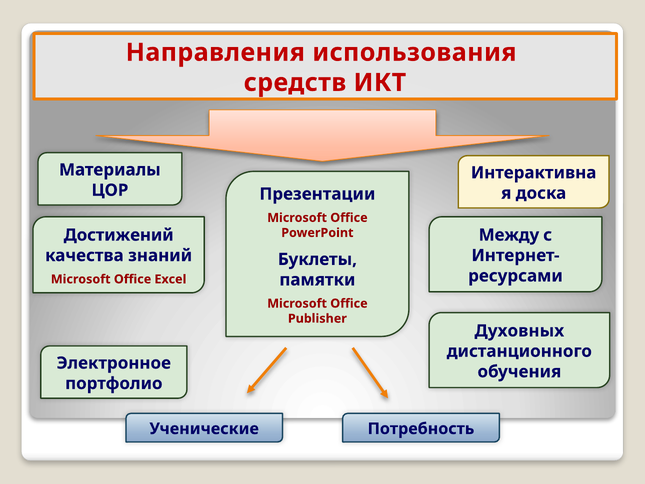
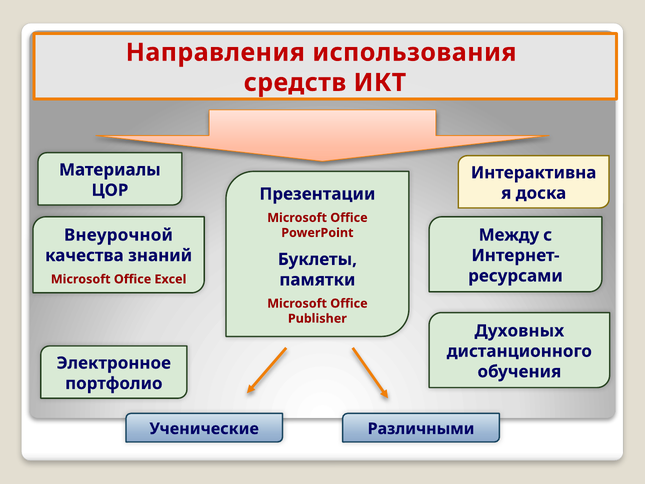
Достижений: Достижений -> Внеурочной (118, 235)
Потребность: Потребность -> Различными (421, 429)
